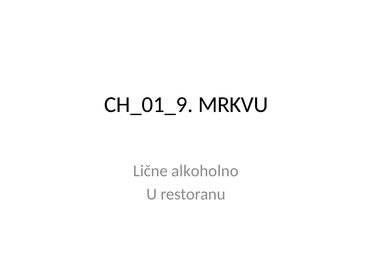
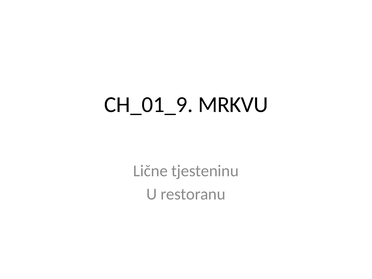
alkoholno: alkoholno -> tjesteninu (205, 171)
